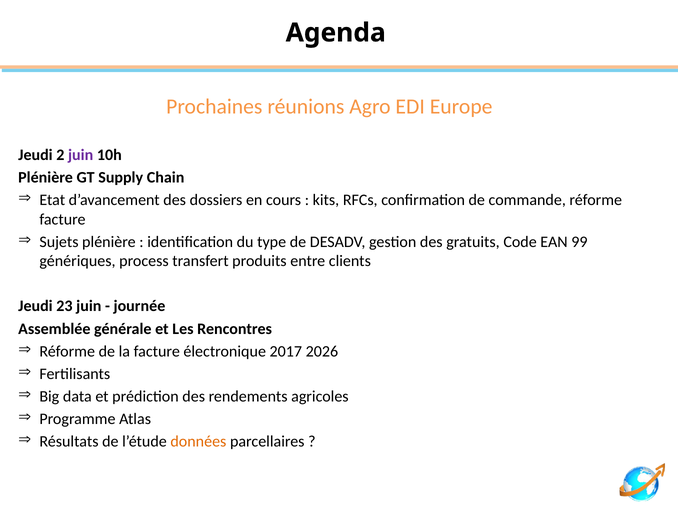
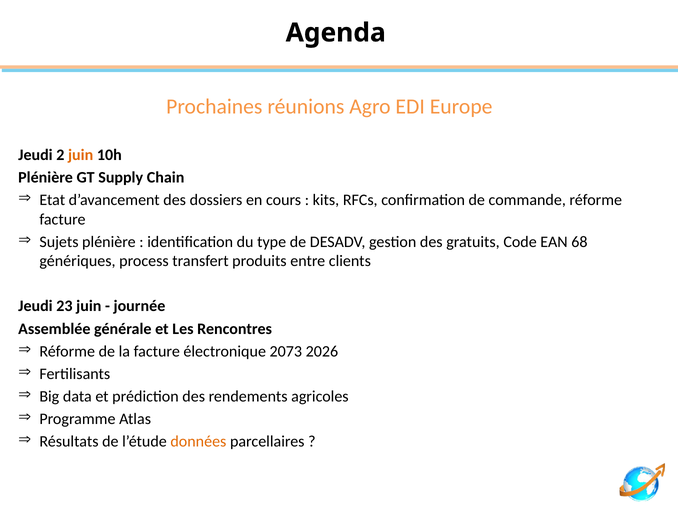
juin colour: purple -> orange (81, 155)
99: 99 -> 68 (579, 242)
2017: 2017 -> 2073 (286, 352)
